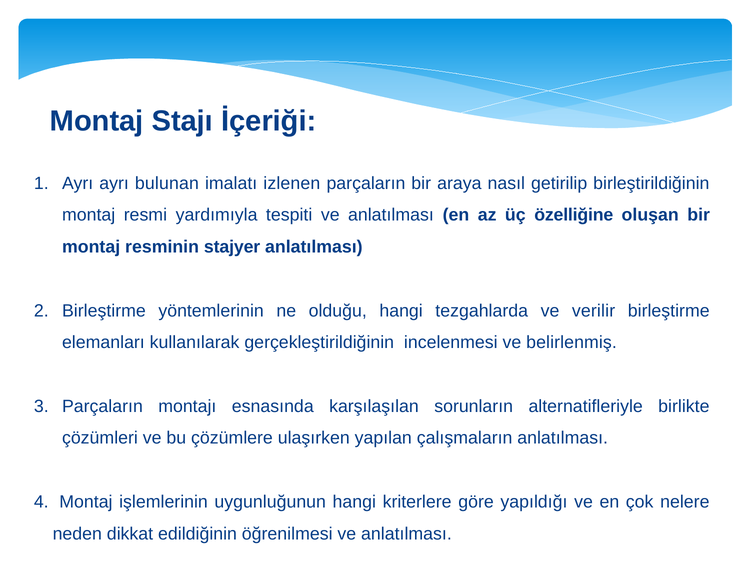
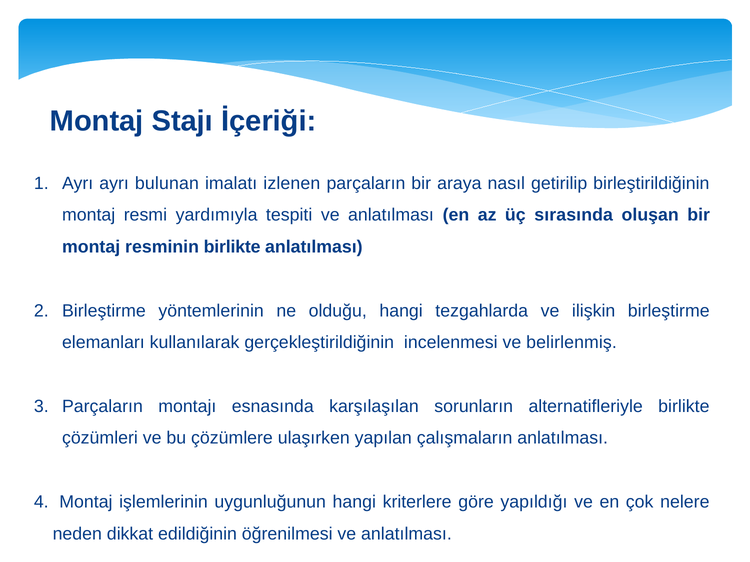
özelliğine: özelliğine -> sırasında (574, 215)
resminin stajyer: stajyer -> birlikte (232, 247)
verilir: verilir -> ilişkin (594, 311)
